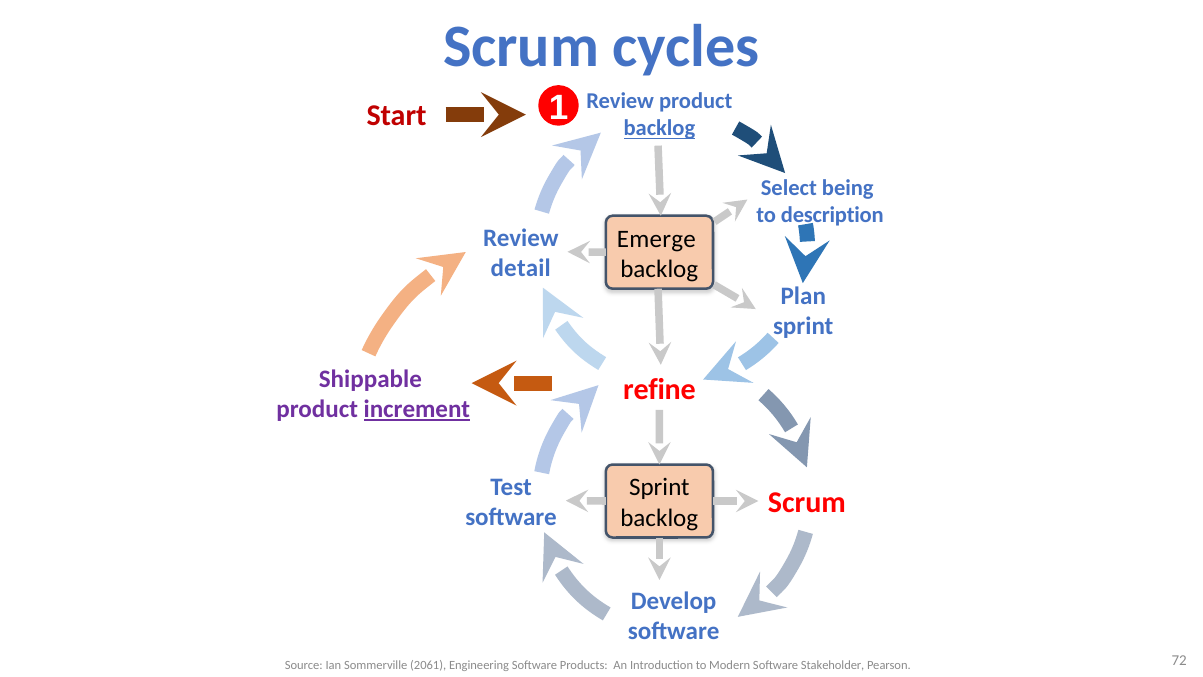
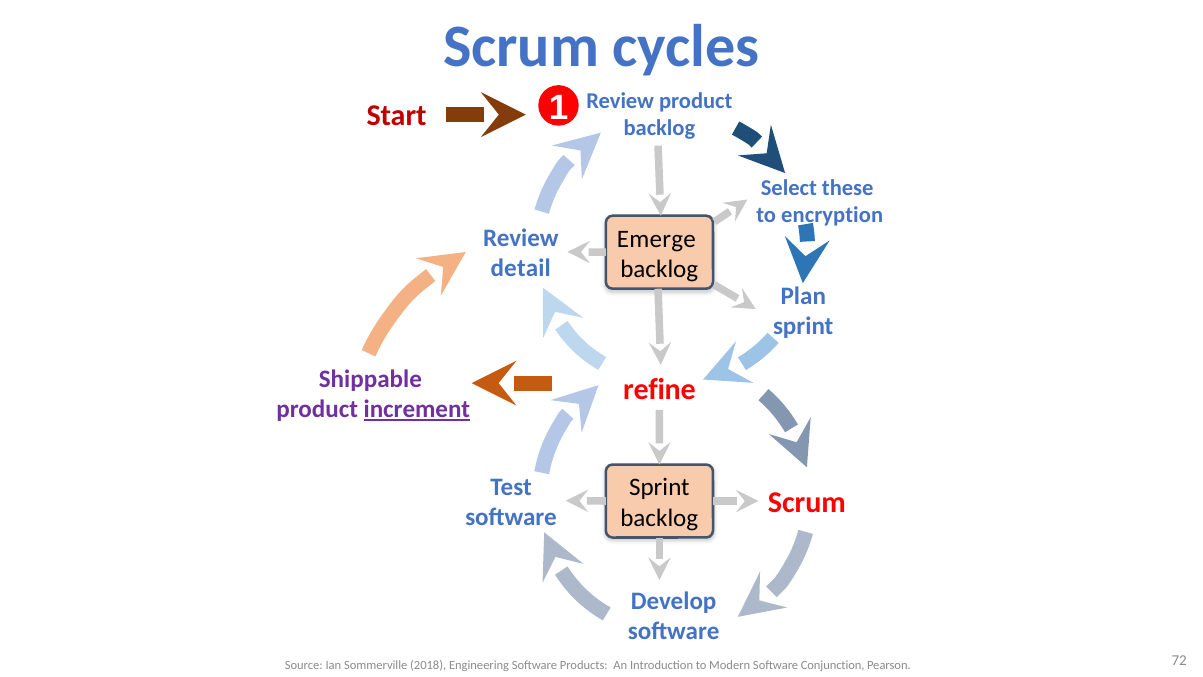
backlog underline: present -> none (659, 128)
being: being -> these (848, 187)
description: description -> encryption (832, 215)
2061: 2061 -> 2018 (428, 665)
Stakeholder: Stakeholder -> Conjunction (833, 665)
